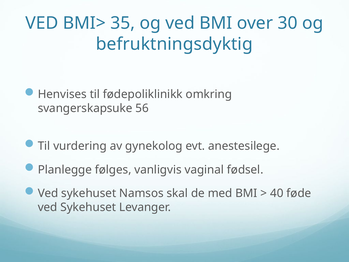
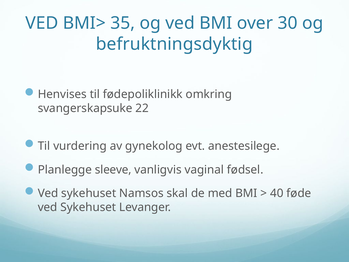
56: 56 -> 22 (142, 108)
følges: følges -> sleeve (113, 170)
